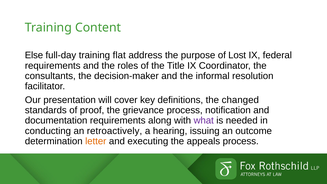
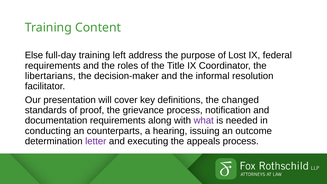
flat: flat -> left (119, 55)
consultants: consultants -> libertarians (50, 76)
retroactively: retroactively -> counterparts (115, 131)
letter colour: orange -> purple (96, 141)
